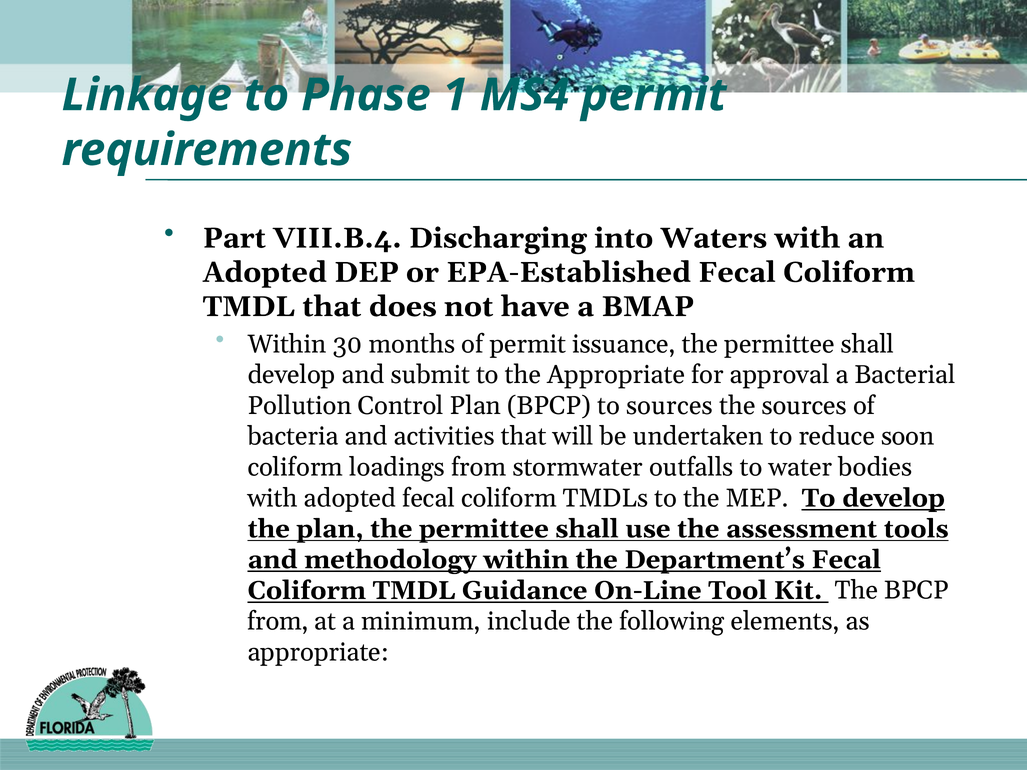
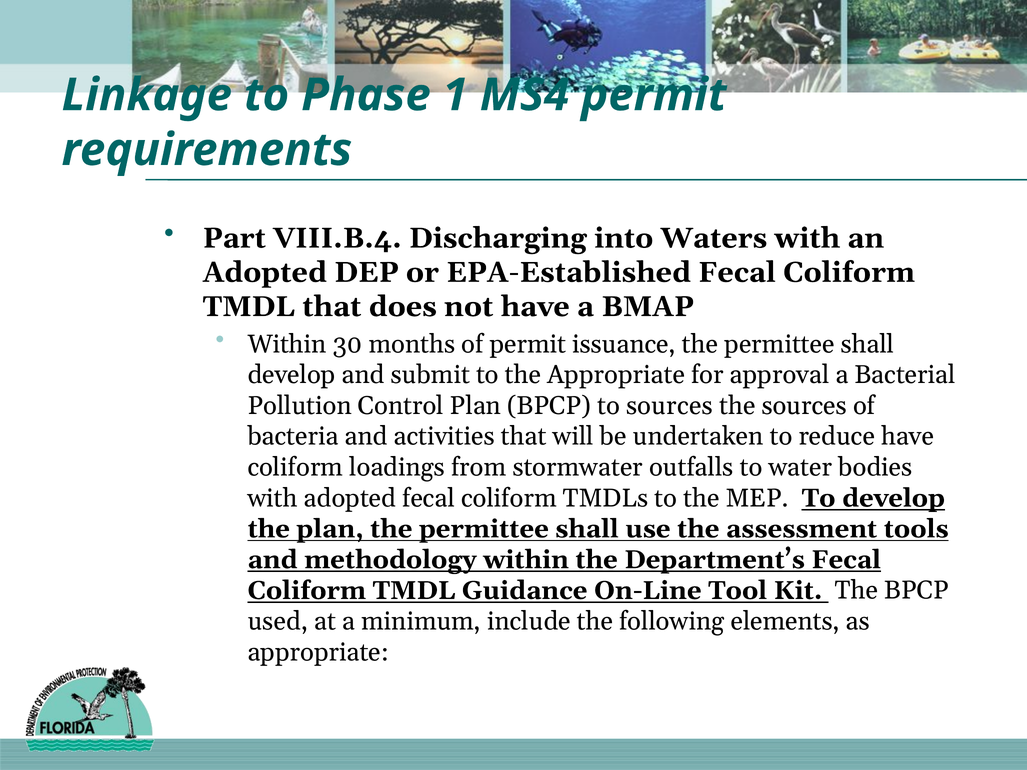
reduce soon: soon -> have (908, 437)
from: from -> used (278, 621)
